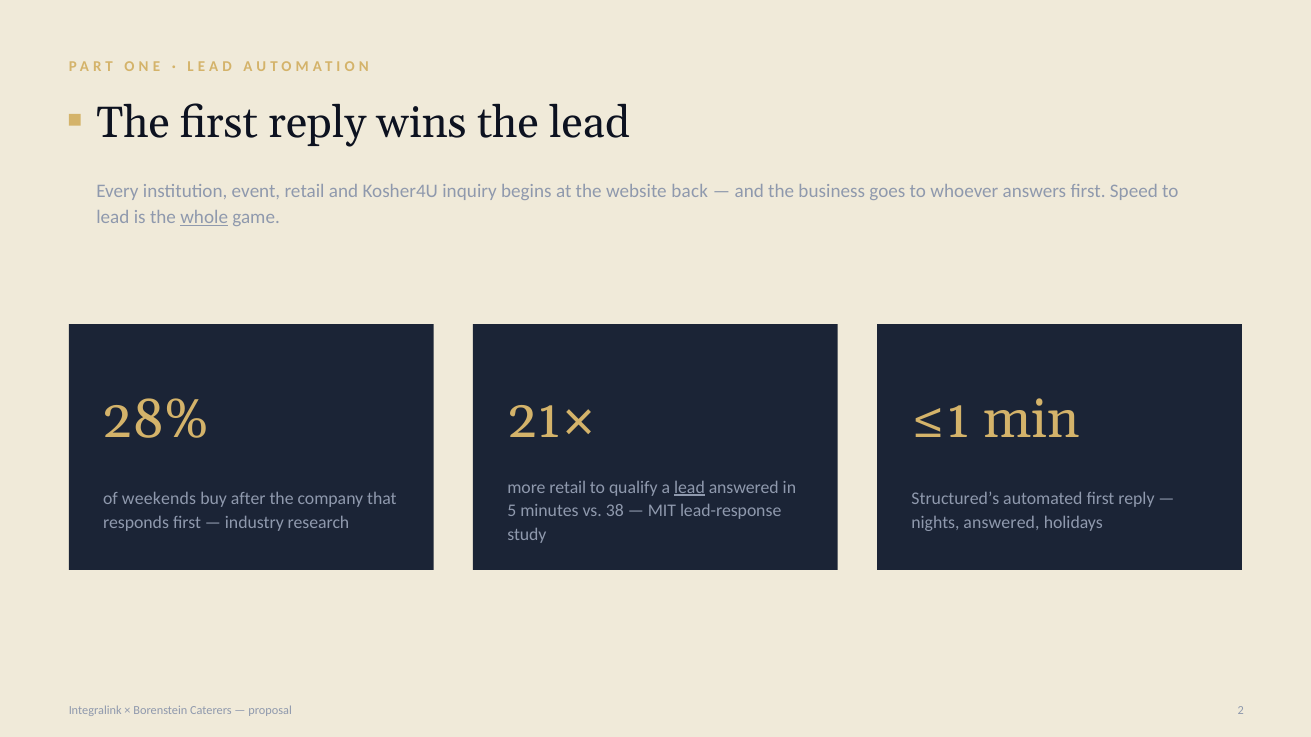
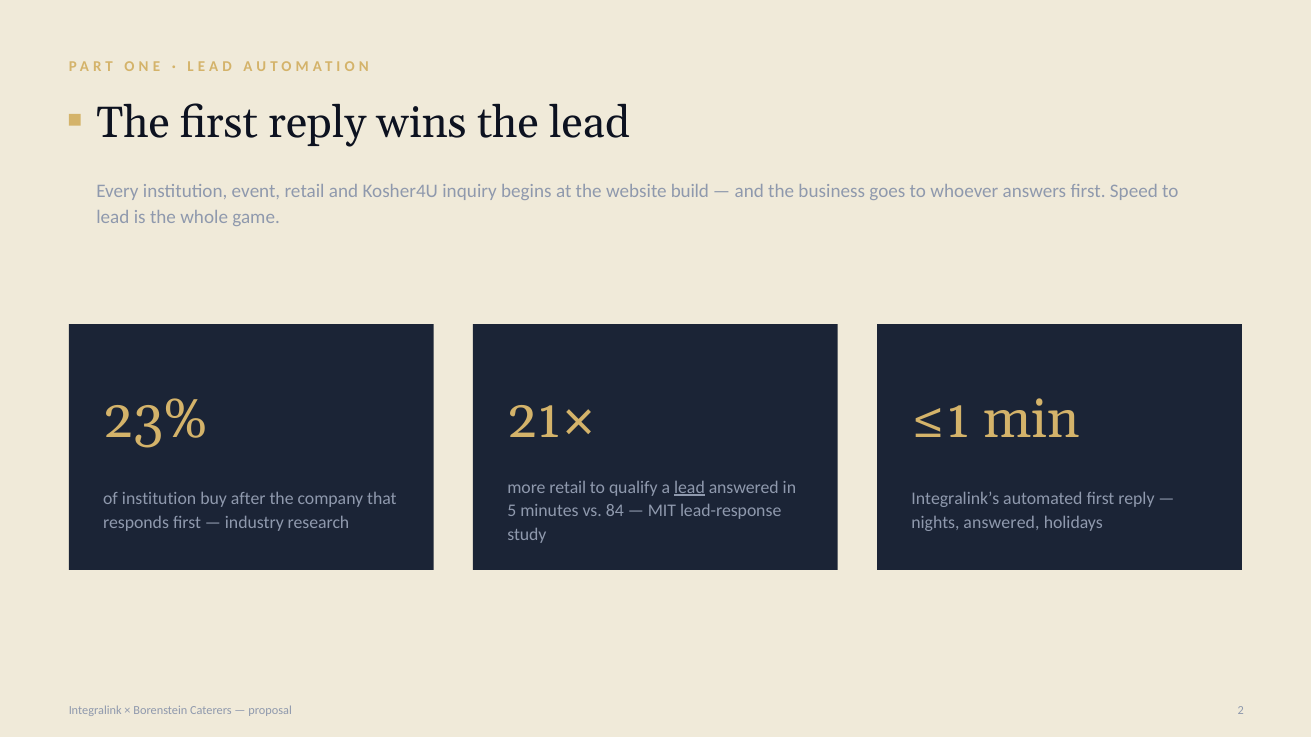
back: back -> build (690, 191)
whole underline: present -> none (204, 217)
28%: 28% -> 23% (156, 419)
of weekends: weekends -> institution (159, 499)
Structured’s: Structured’s -> Integralink’s (955, 499)
38: 38 -> 84 (615, 511)
